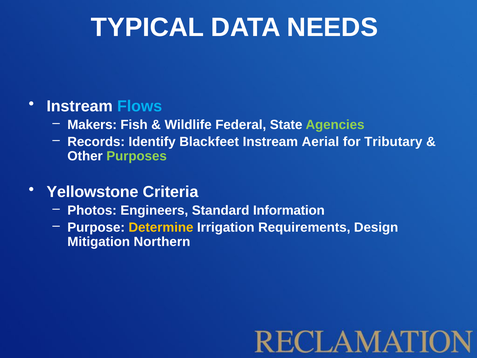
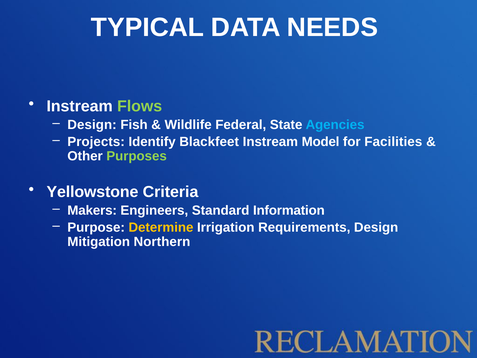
Flows colour: light blue -> light green (140, 106)
Makers: Makers -> Design (92, 125)
Agencies colour: light green -> light blue (335, 125)
Records: Records -> Projects (96, 142)
Aerial: Aerial -> Model (321, 142)
Tributary: Tributary -> Facilities (393, 142)
Photos: Photos -> Makers (92, 210)
